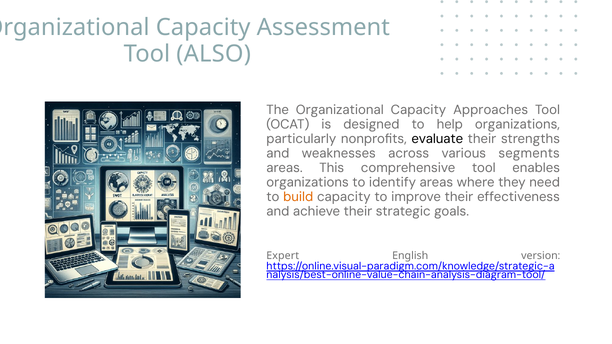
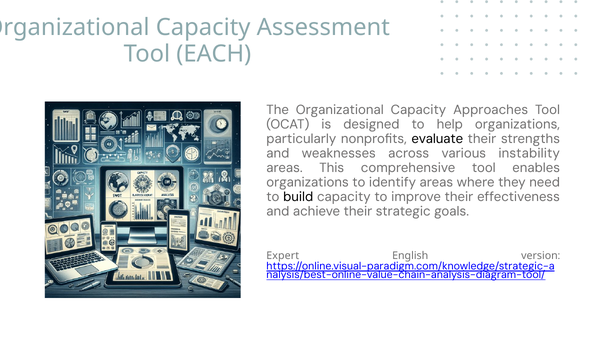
ALSO: ALSO -> EACH (214, 54)
segments: segments -> instability (529, 154)
build colour: orange -> black (298, 197)
